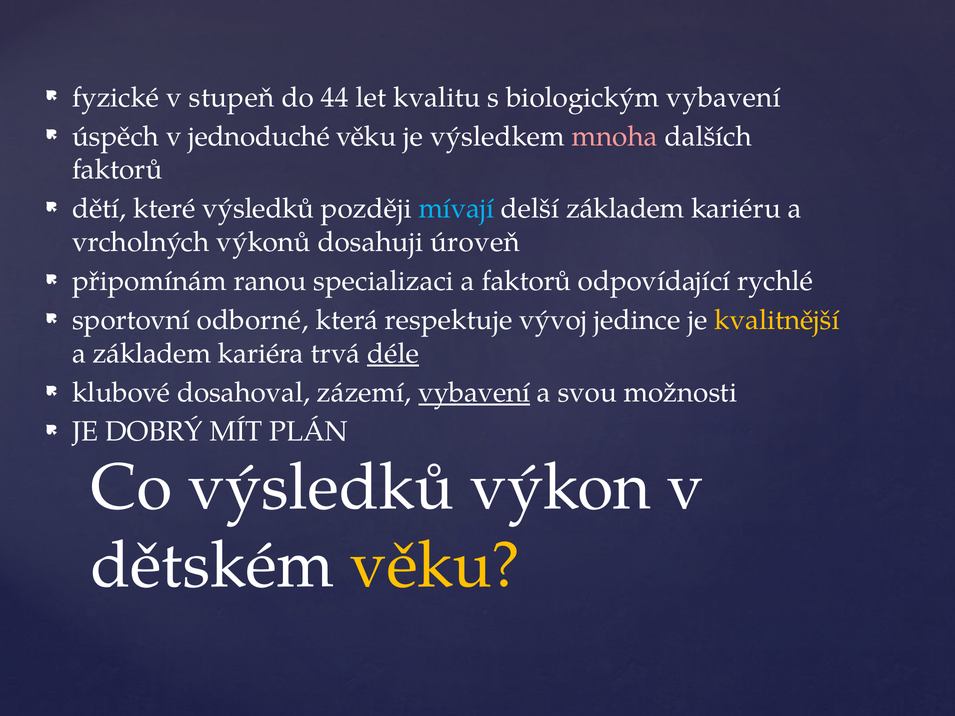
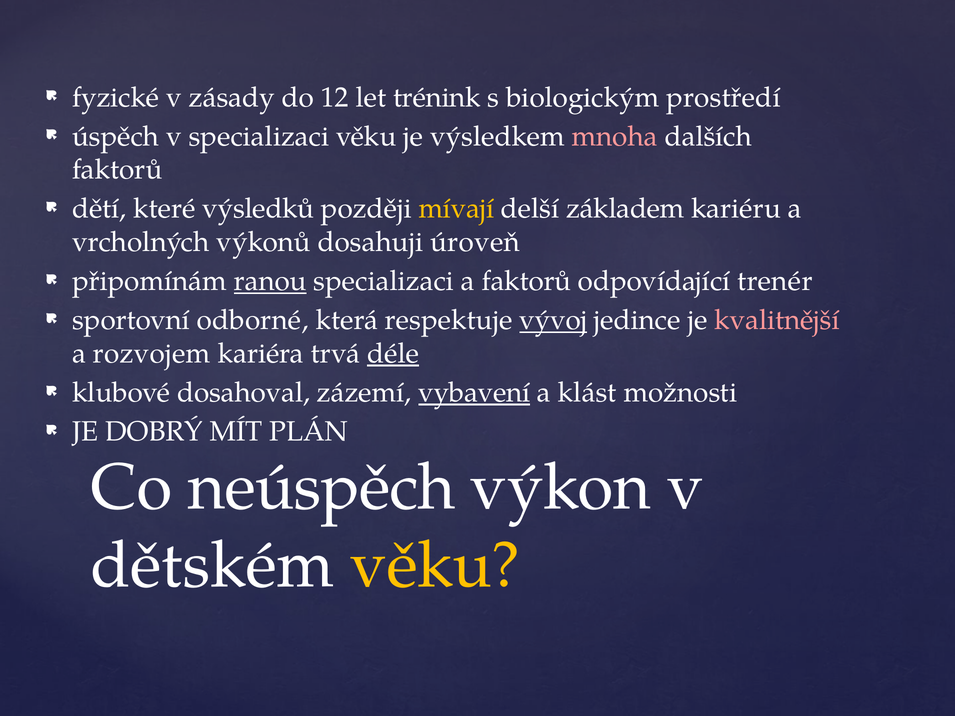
stupeň: stupeň -> zásady (232, 97)
44: 44 -> 12 (335, 97)
kvalitu: kvalitu -> trénink (437, 97)
biologickým vybavení: vybavení -> prostředí (723, 97)
v jednoduché: jednoduché -> specializaci (259, 136)
mívají colour: light blue -> yellow (456, 209)
ranou underline: none -> present (270, 281)
rychlé: rychlé -> trenér (775, 281)
vývoj underline: none -> present (553, 320)
kvalitnější colour: yellow -> pink (777, 320)
a základem: základem -> rozvojem (152, 354)
svou: svou -> klást (587, 393)
Co výsledků: výsledků -> neúspěch (322, 488)
